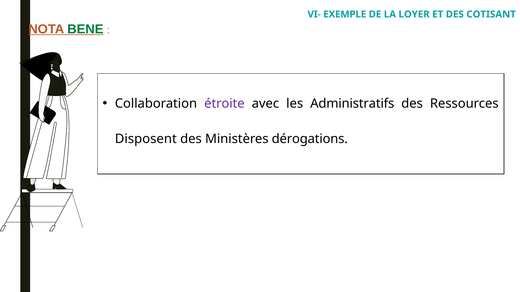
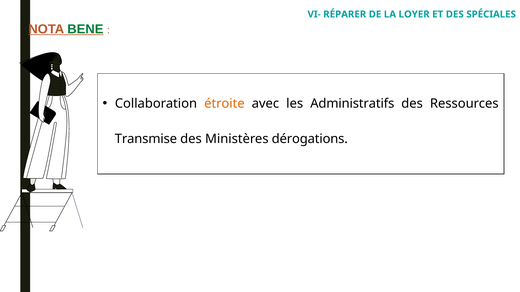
EXEMPLE: EXEMPLE -> RÉPARER (345, 14)
COTISANT: COTISANT -> SPÉCIALES (491, 14)
étroite colour: purple -> orange (224, 104)
Disposent: Disposent -> Transmise (146, 139)
